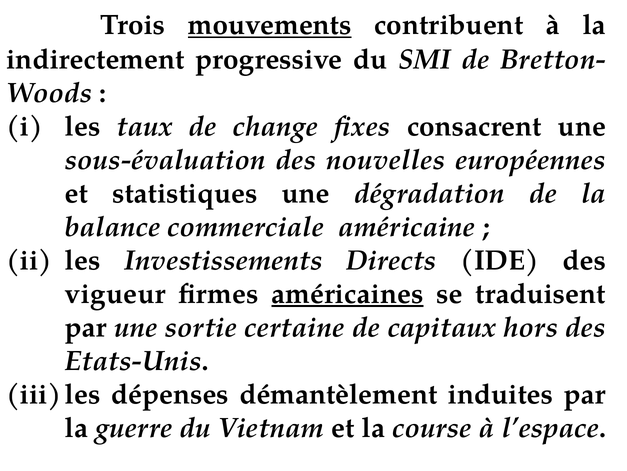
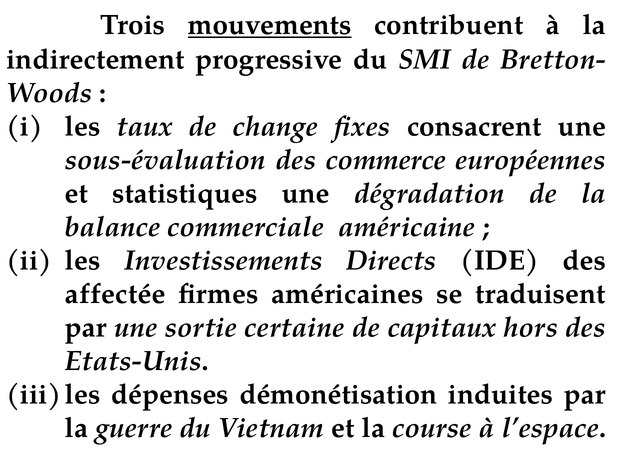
nouvelles: nouvelles -> commerce (386, 160)
vigueur: vigueur -> affectée (115, 294)
américaines underline: present -> none (347, 294)
démantèlement: démantèlement -> démonétisation (338, 394)
